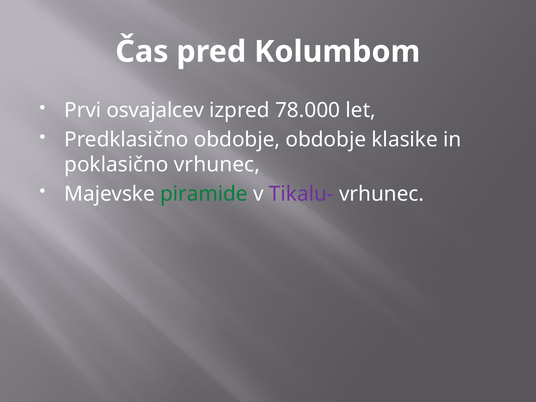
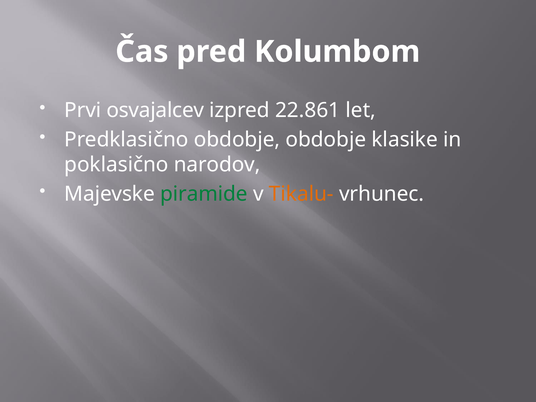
78.000: 78.000 -> 22.861 (308, 110)
poklasično vrhunec: vrhunec -> narodov (217, 165)
Tikalu- colour: purple -> orange (301, 194)
